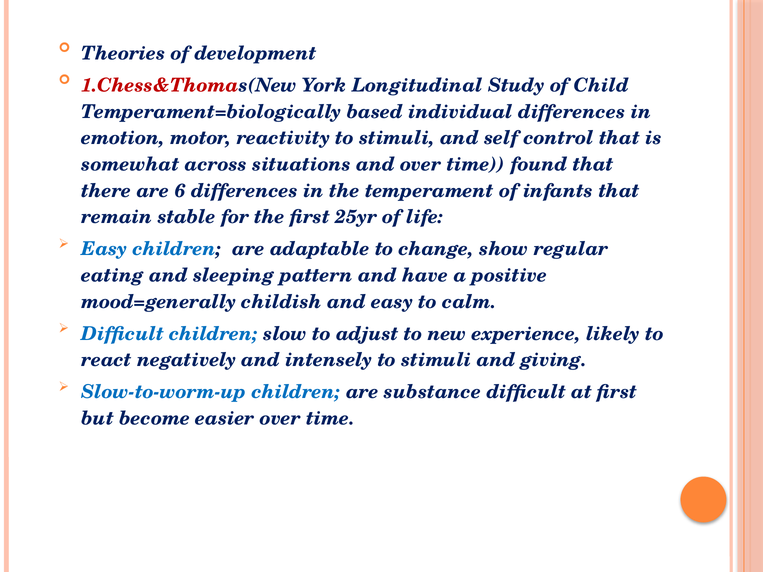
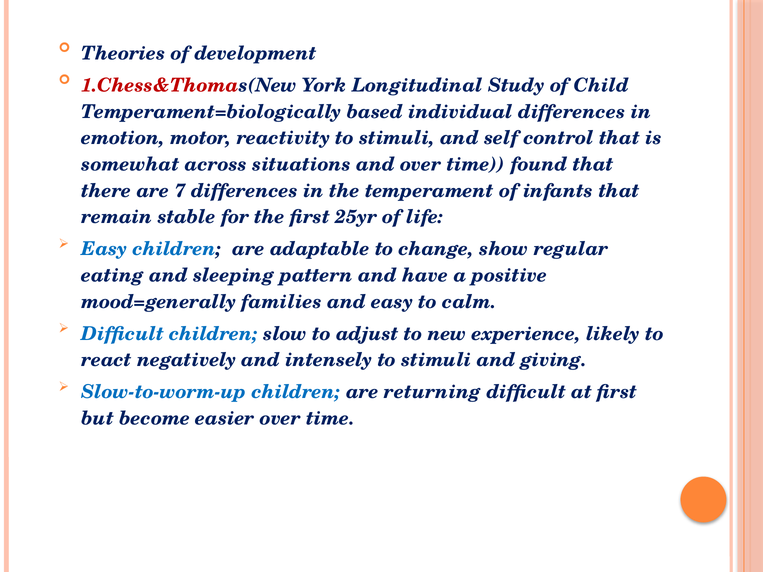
6: 6 -> 7 (180, 191)
childish: childish -> families (282, 302)
substance: substance -> returning (432, 392)
